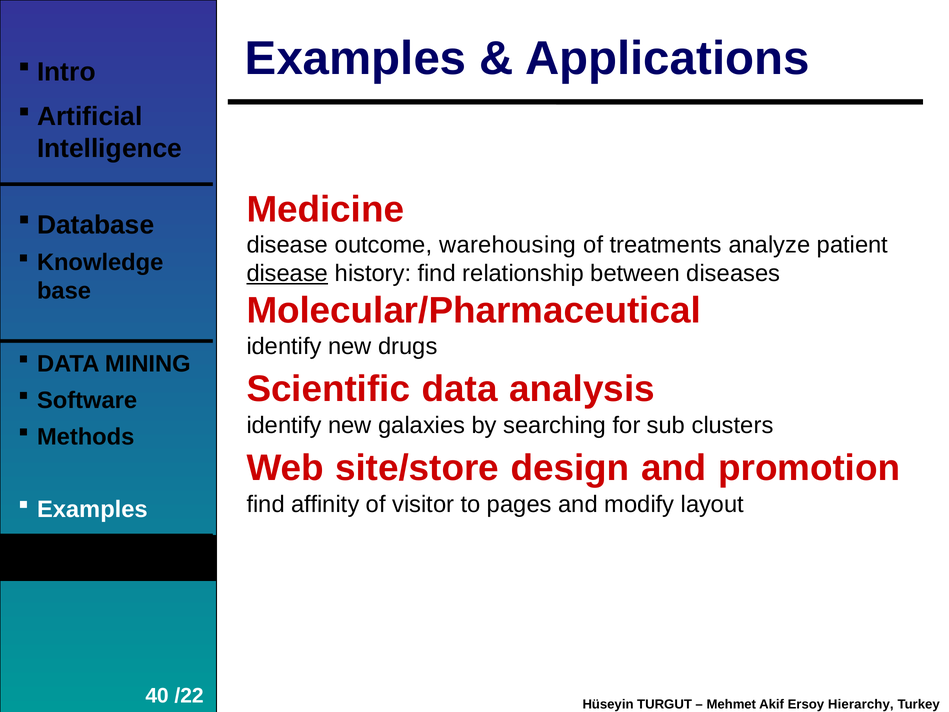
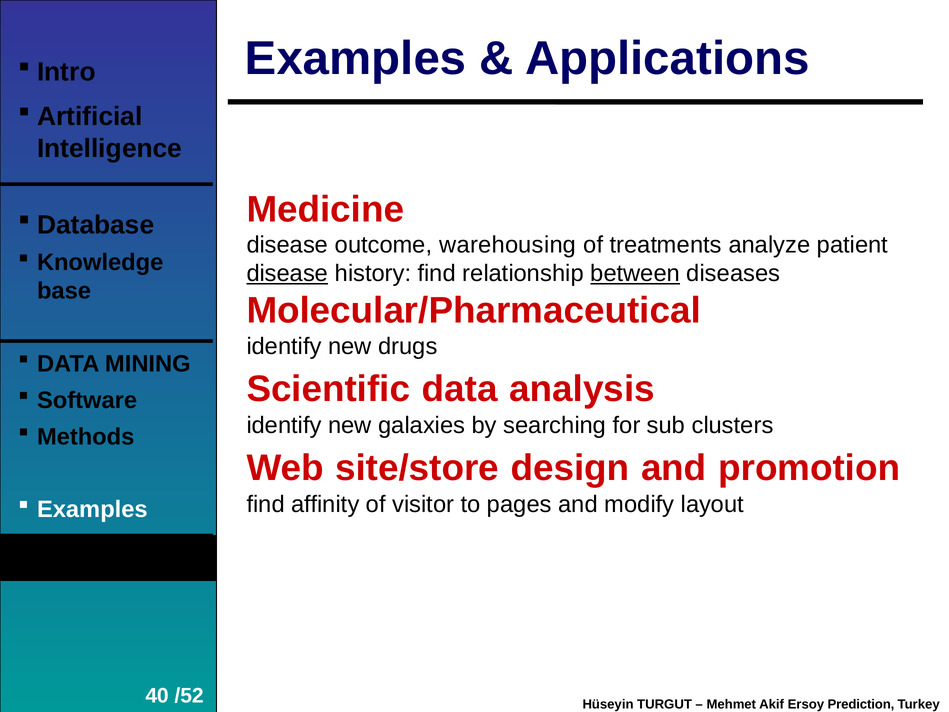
between underline: none -> present (635, 273)
/22: /22 -> /52 (189, 696)
Hierarchy: Hierarchy -> Prediction (861, 704)
